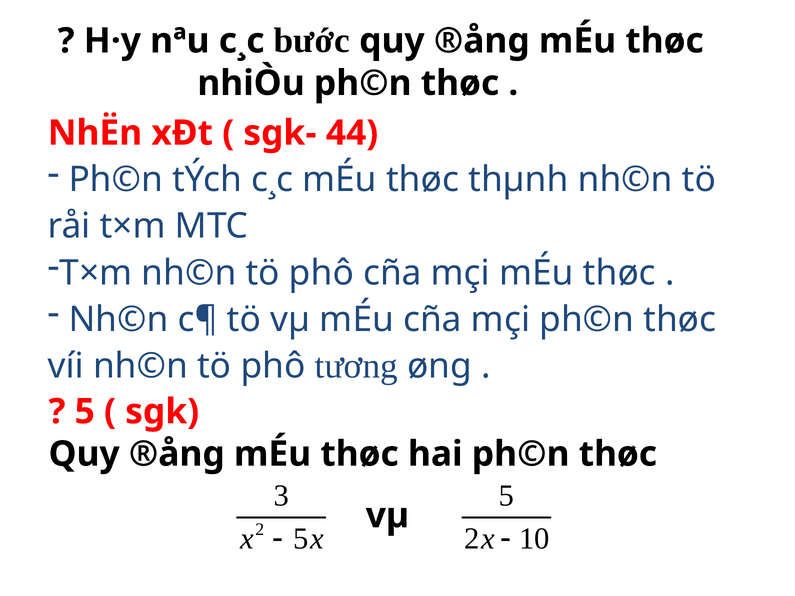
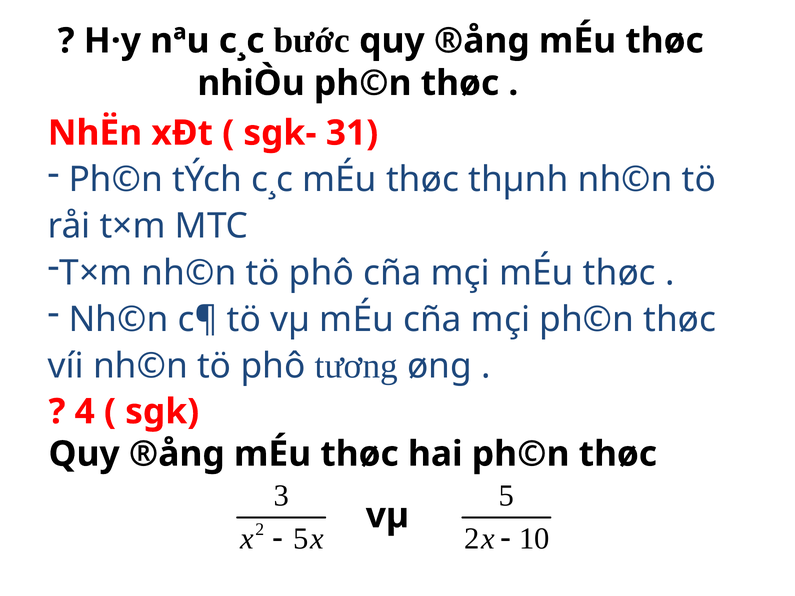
44: 44 -> 31 (352, 133)
5: 5 -> 4 (85, 412)
